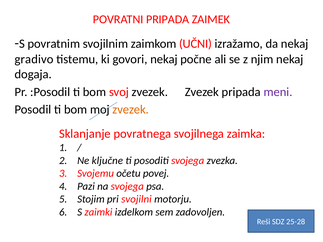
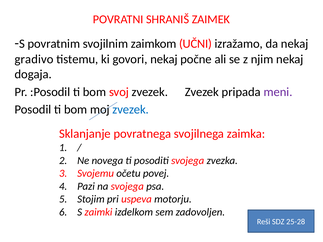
POVRATNI PRIPADA: PRIPADA -> SHRANIŠ (168, 19)
zvezek colour: orange -> blue (131, 110)
ključne: ključne -> novega (107, 161)
svojilni: svojilni -> uspeva (136, 199)
